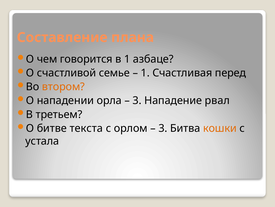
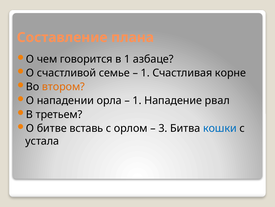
перед: перед -> корне (230, 73)
3: 3 -> 1 (137, 100)
текста: текста -> вставь (86, 128)
кошки colour: orange -> blue (220, 128)
